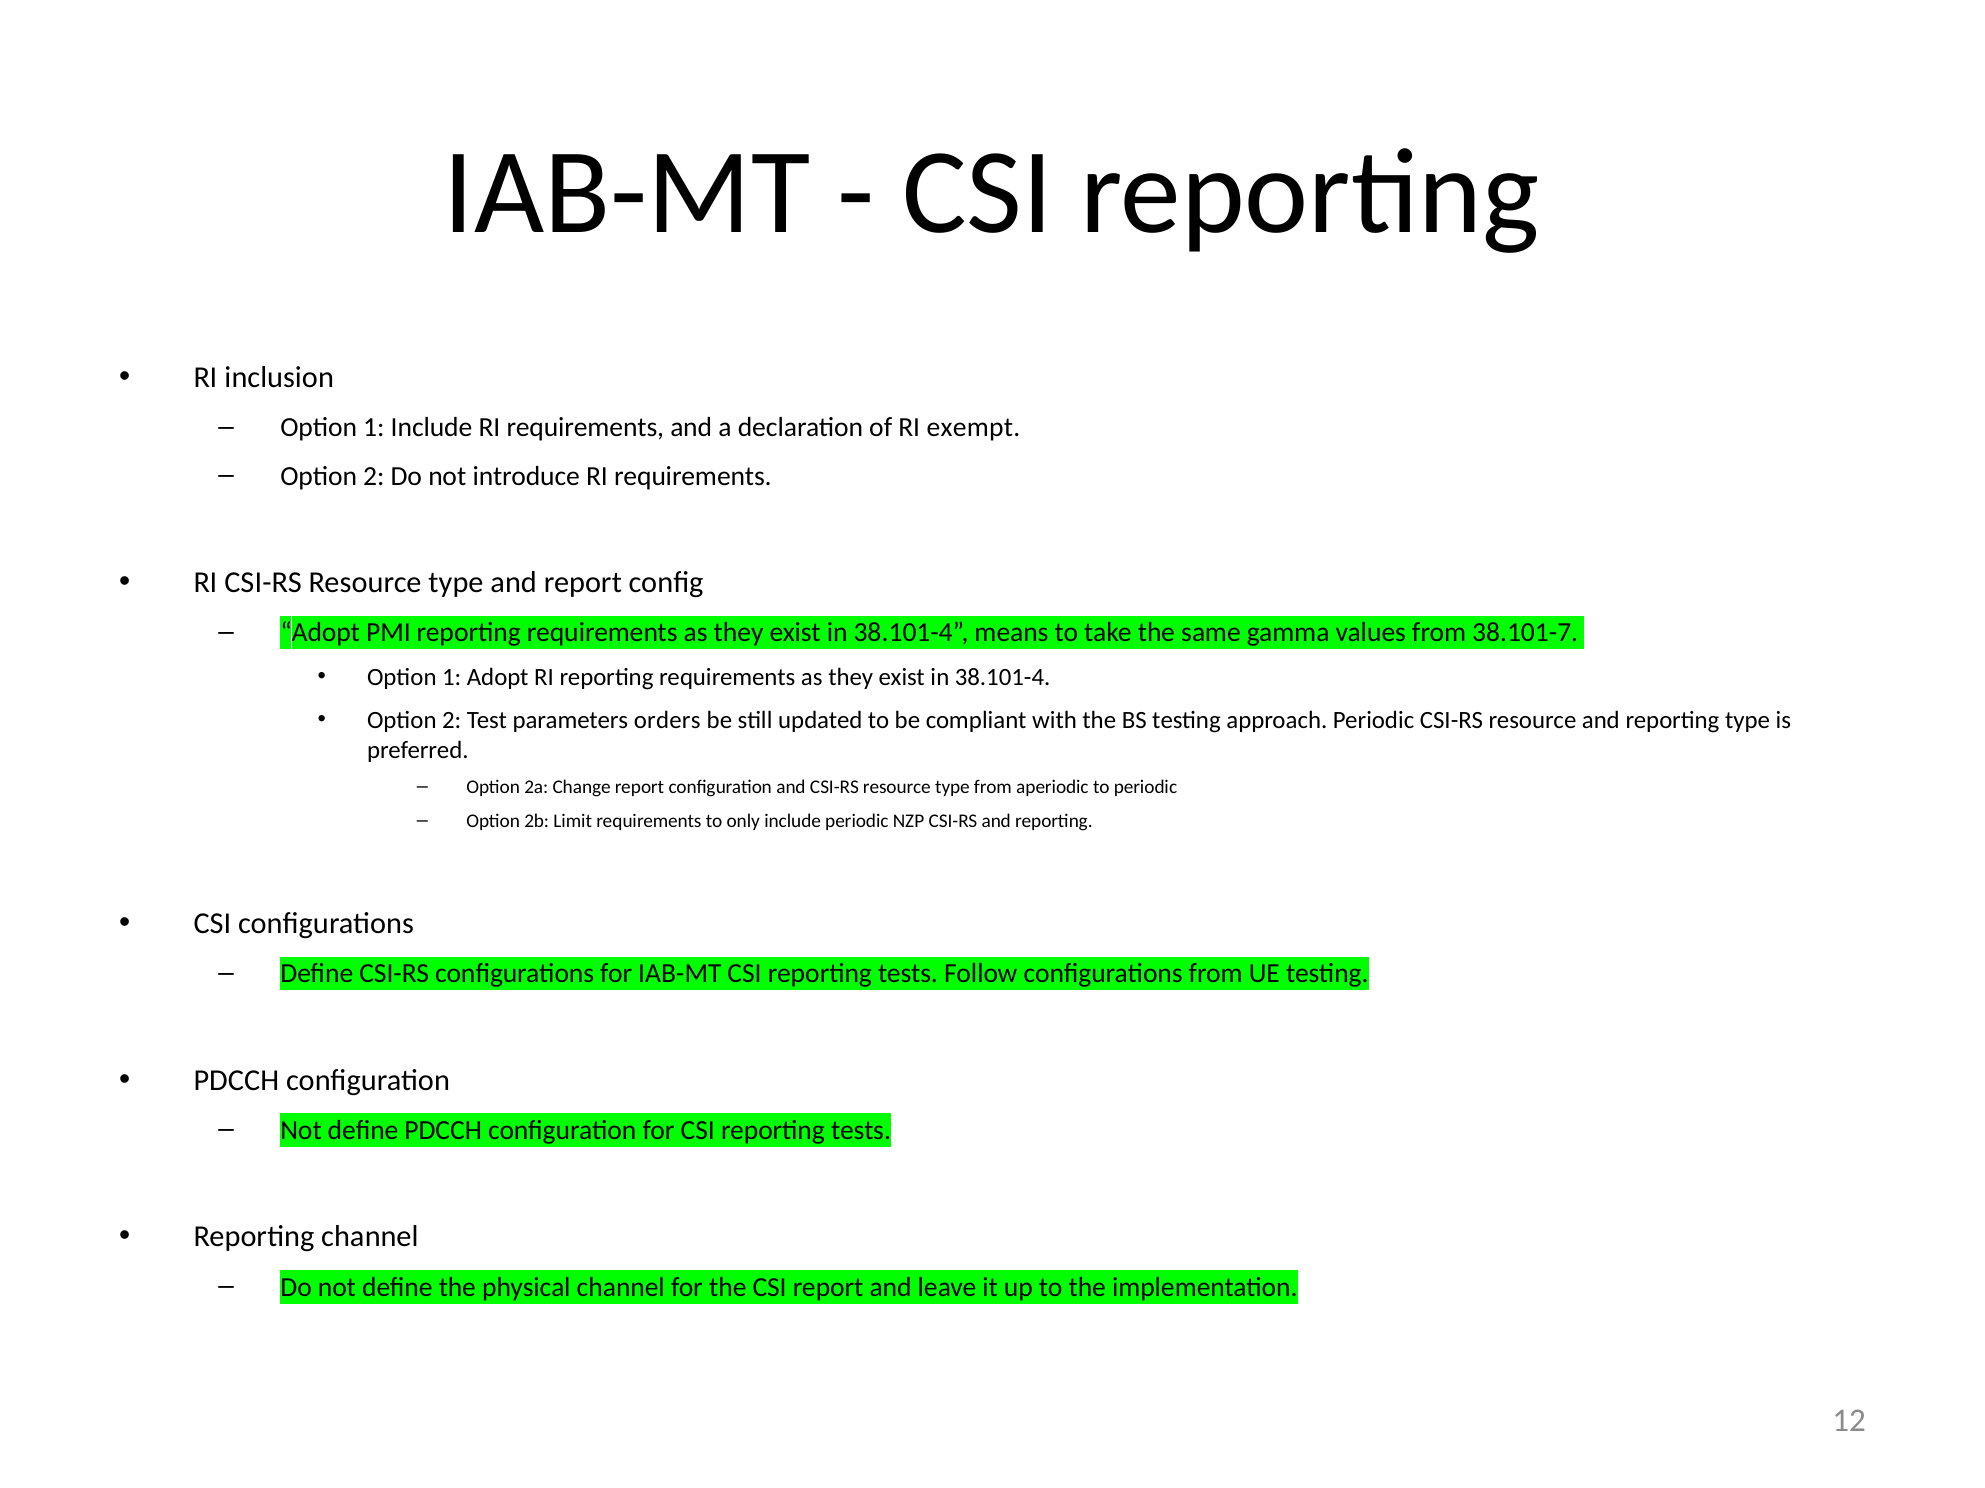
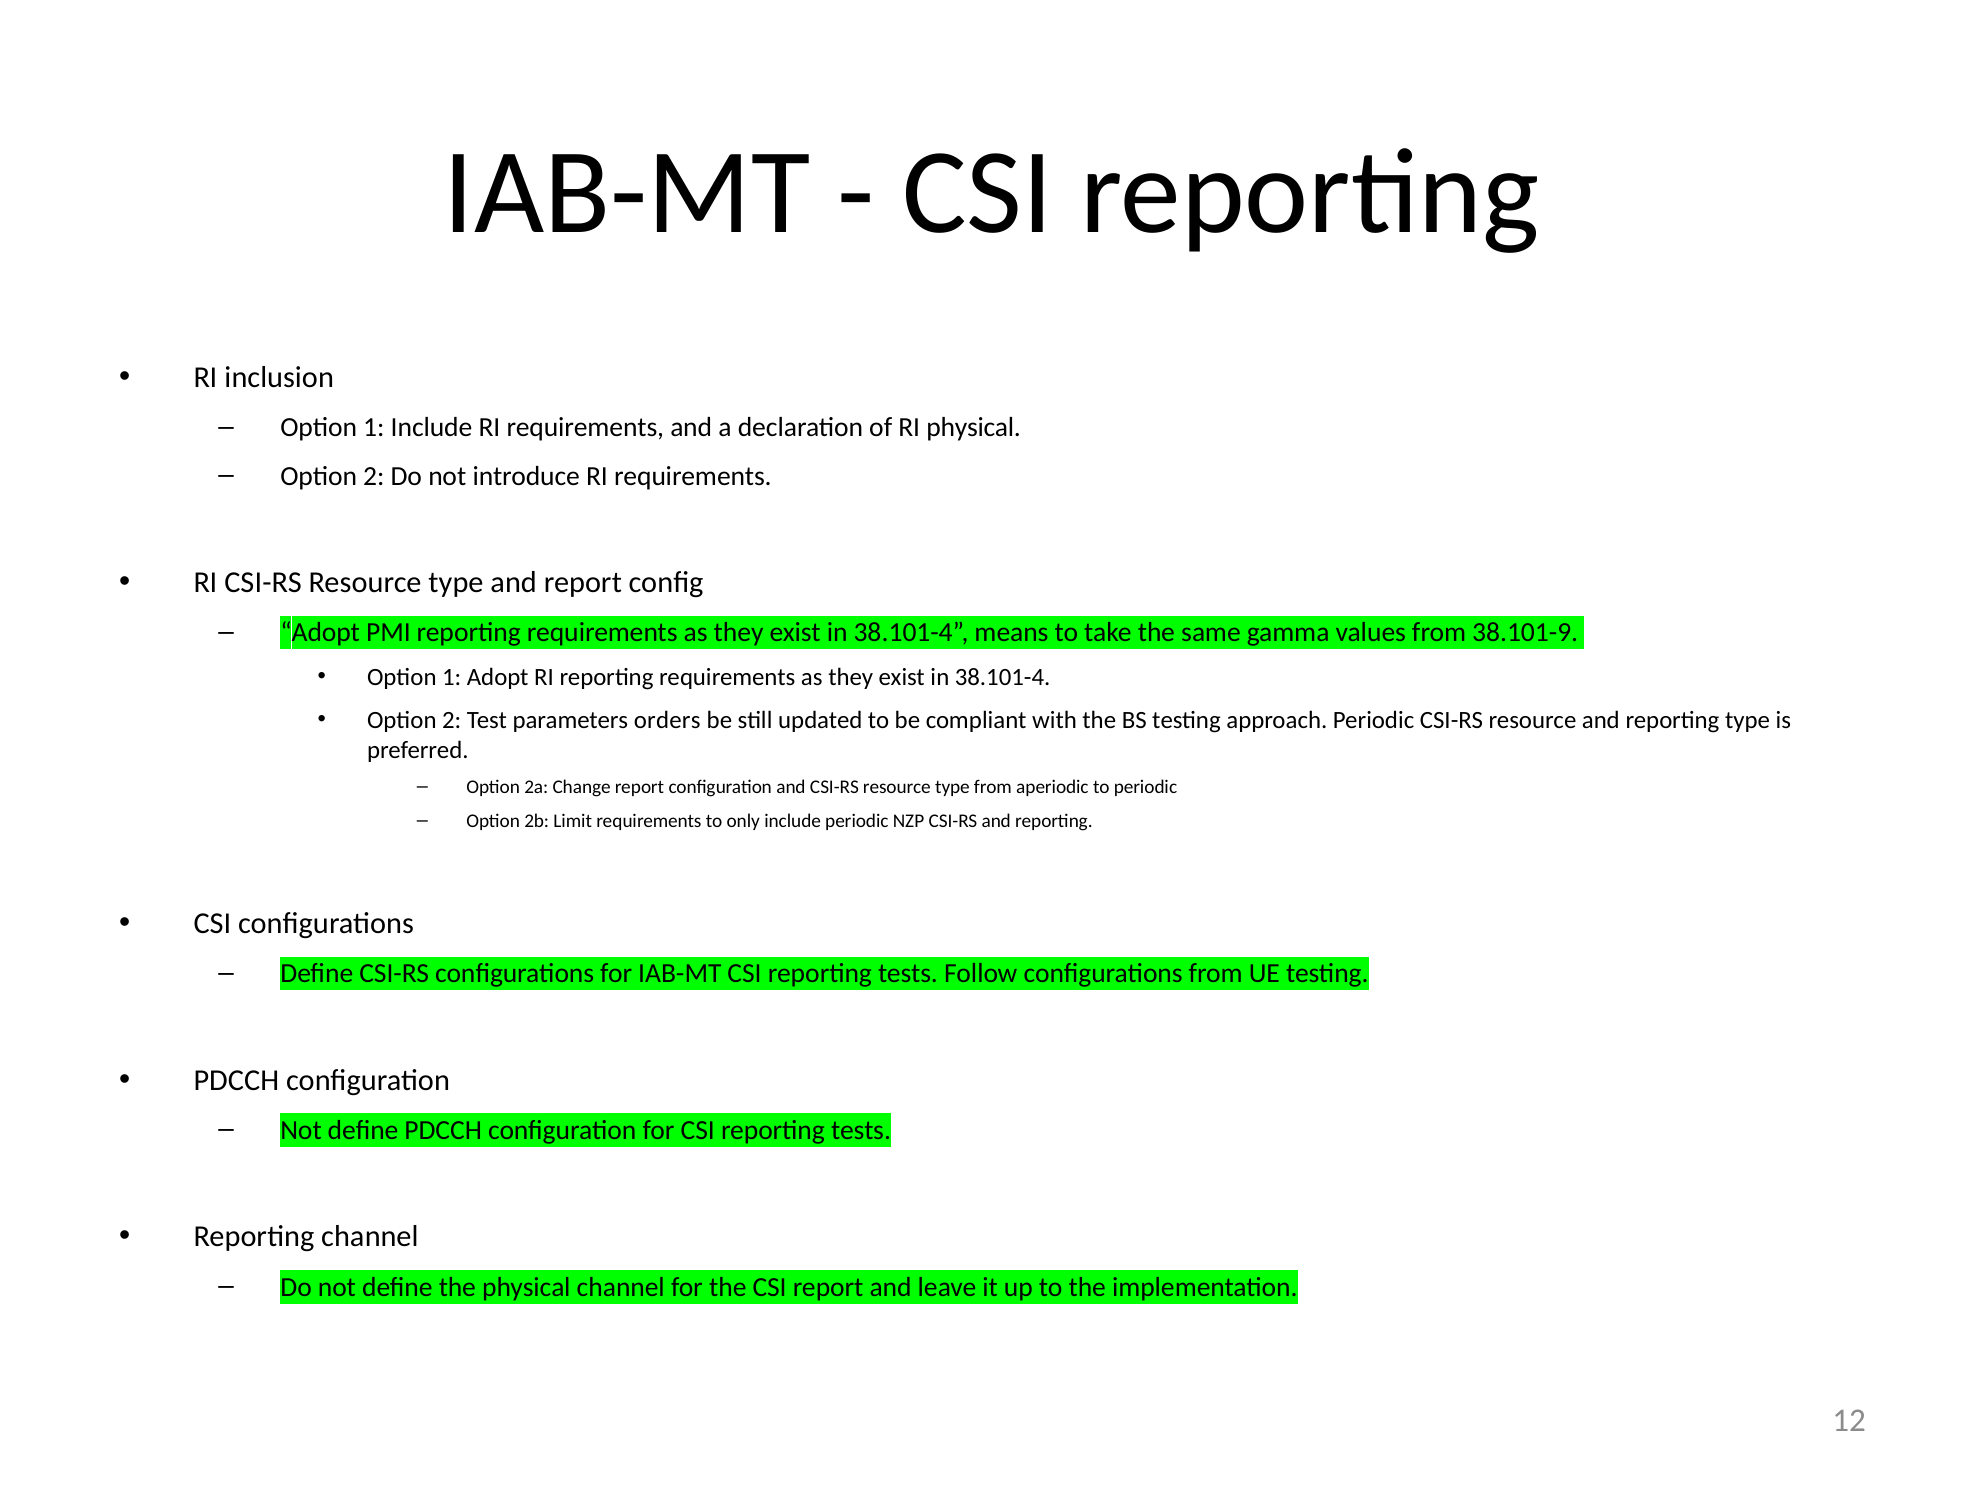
RI exempt: exempt -> physical (974, 428)
38.101-7: 38.101-7 -> 38.101-9 (1525, 633)
